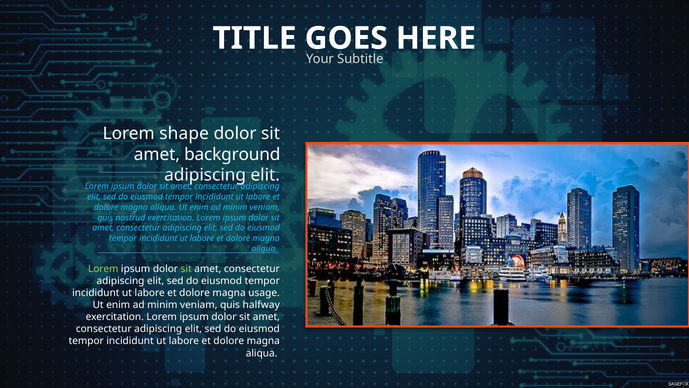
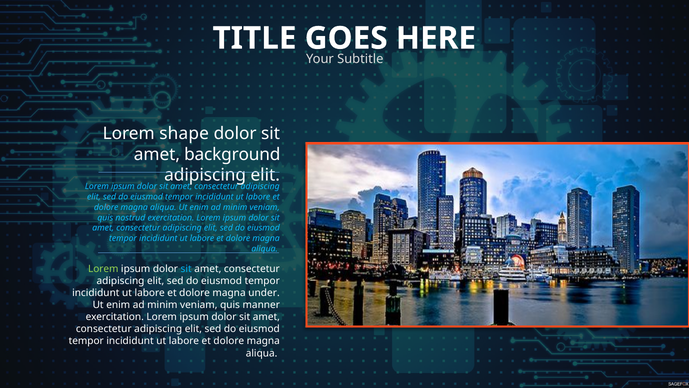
sit colour: light green -> light blue (186, 268)
usage: usage -> under (264, 293)
halfway: halfway -> manner (261, 305)
